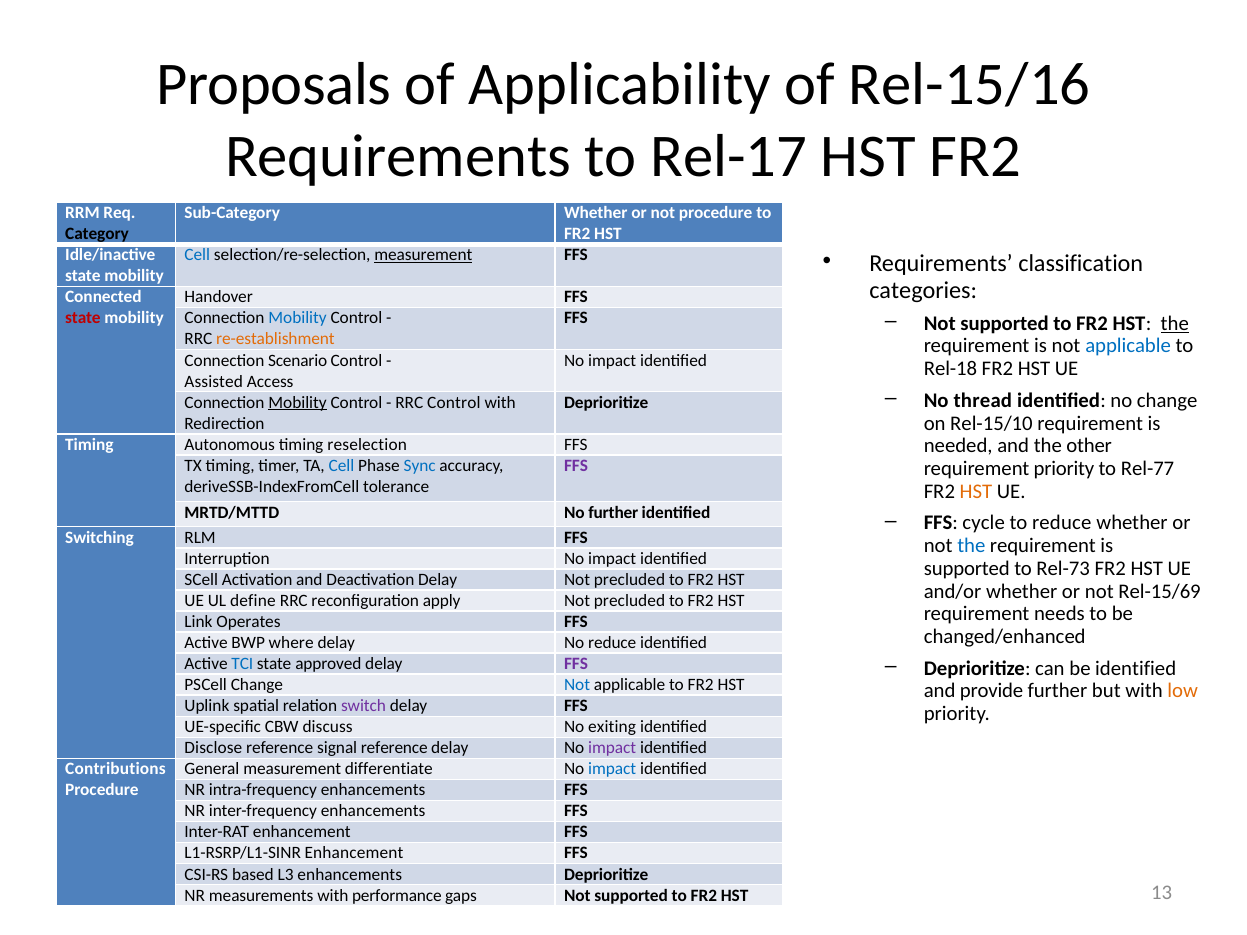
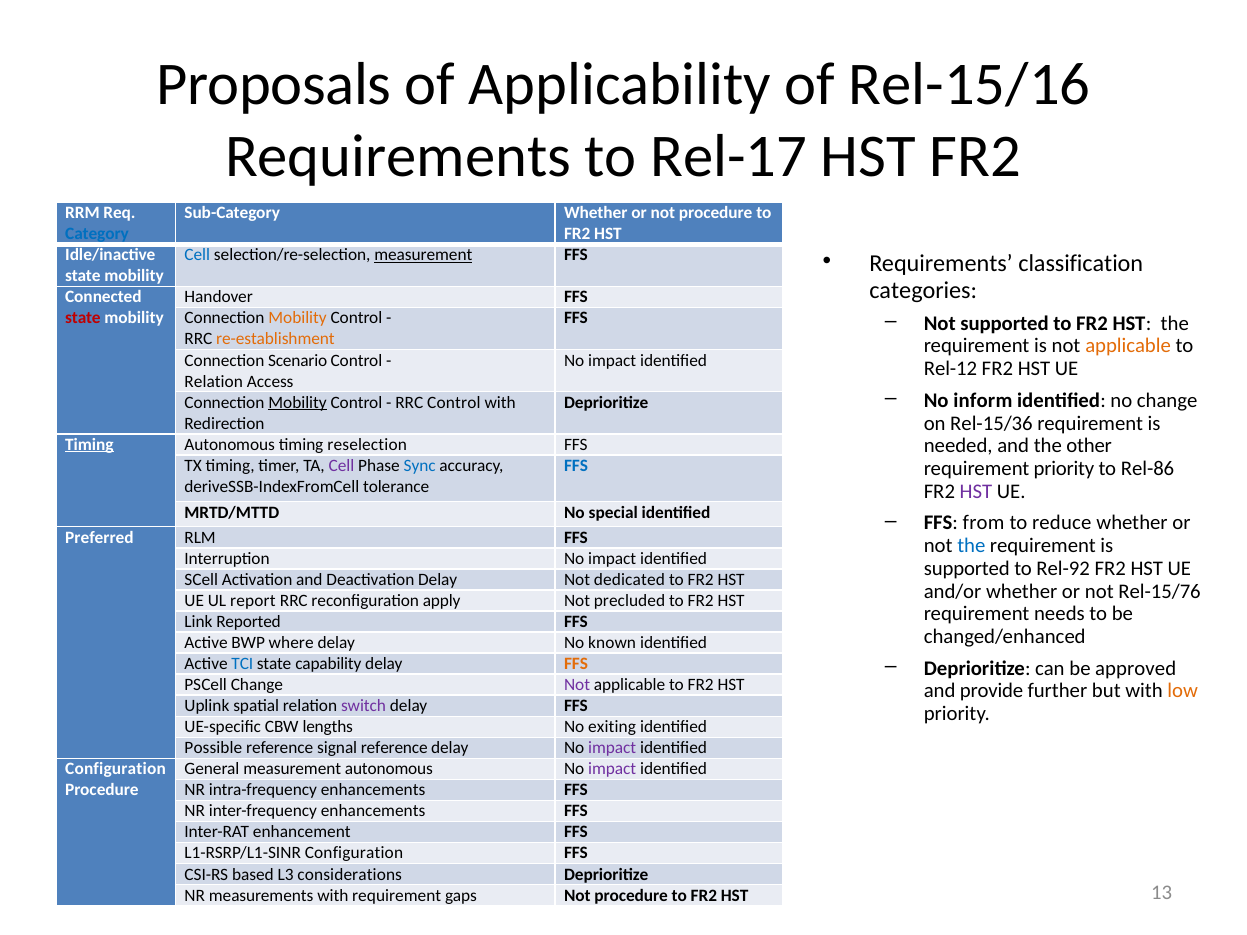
Category colour: black -> blue (97, 234)
the underline: present -> none (1175, 323)
Mobility colour: blue -> orange (298, 318)
applicable colour: blue -> orange (1128, 346)
Rel-18: Rel-18 -> Rel-12 (951, 369)
Assisted: Assisted -> Relation (214, 381)
thread: thread -> inform (983, 400)
Rel-15/10: Rel-15/10 -> Rel-15/36 (991, 423)
Timing underline: none -> present (89, 445)
Cell colour: blue -> purple (341, 466)
FFS colour: purple -> blue (576, 466)
Rel-77: Rel-77 -> Rel-86 (1148, 469)
HST colour: orange -> purple (976, 492)
No further: further -> special (613, 512)
cycle: cycle -> from (984, 523)
Switching: Switching -> Preferred (99, 538)
Rel-73: Rel-73 -> Rel-92 (1063, 569)
Delay Not precluded: precluded -> dedicated (629, 580)
Rel-15/69: Rel-15/69 -> Rel-15/76 (1160, 591)
define: define -> report (253, 601)
Operates: Operates -> Reported (249, 622)
No reduce: reduce -> known (612, 643)
be identified: identified -> approved (1136, 669)
approved: approved -> capability (328, 664)
FFS colour: purple -> orange (576, 664)
Not colour: blue -> purple (577, 685)
discuss: discuss -> lengths (328, 727)
Disclose: Disclose -> Possible (213, 748)
Contributions: Contributions -> Configuration (115, 769)
measurement differentiate: differentiate -> autonomous (389, 769)
impact colour: blue -> purple (612, 769)
L1-RSRP/L1-SINR Enhancement: Enhancement -> Configuration (354, 853)
L3 enhancements: enhancements -> considerations (350, 875)
with performance: performance -> requirement (397, 896)
gaps Not supported: supported -> procedure (631, 896)
